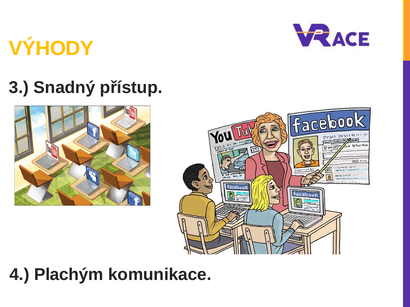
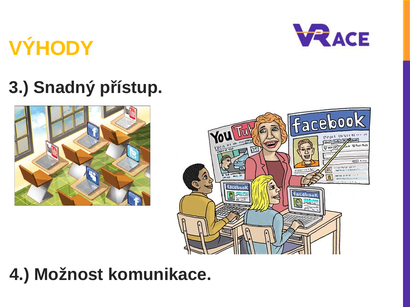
Plachým: Plachým -> Možnost (69, 275)
